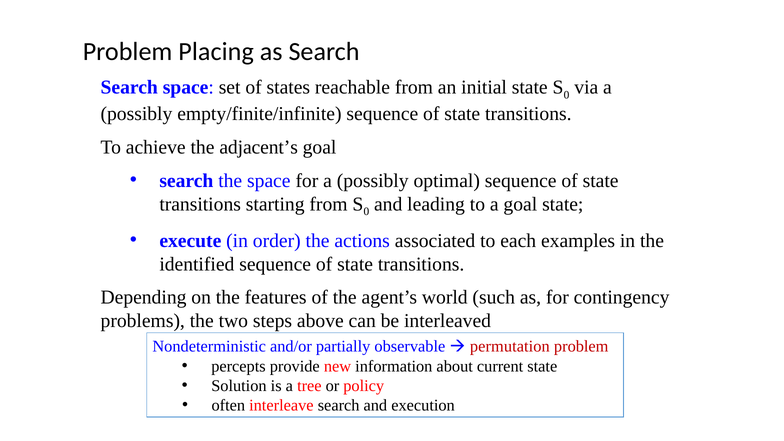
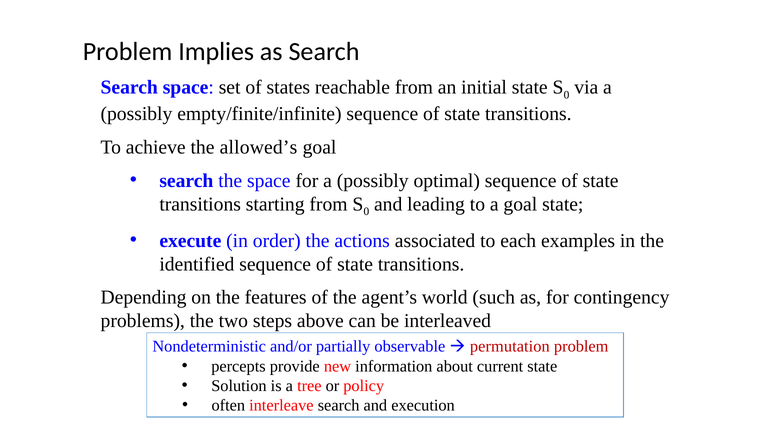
Placing: Placing -> Implies (216, 52)
adjacent’s: adjacent’s -> allowed’s (258, 147)
